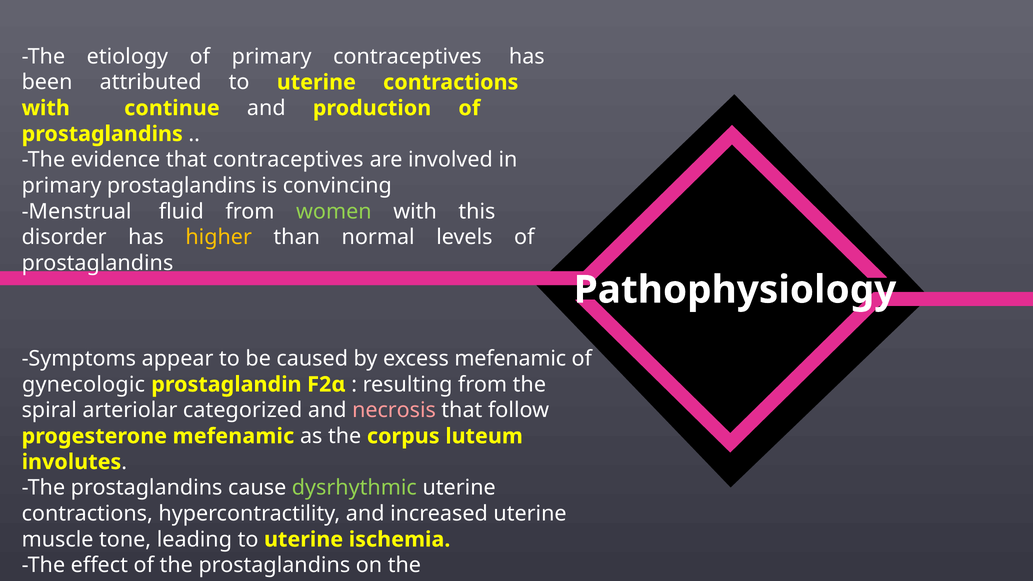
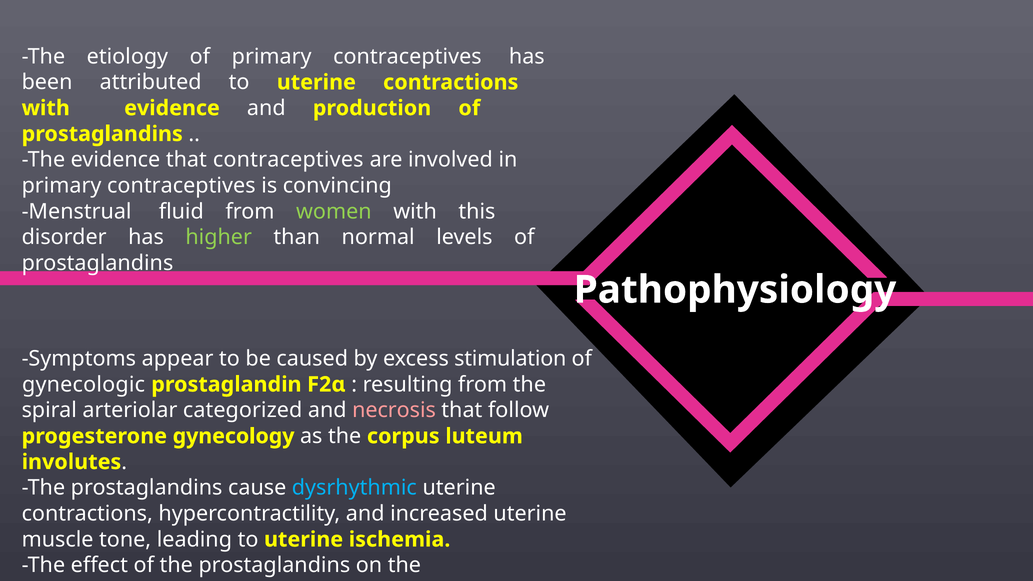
with continue: continue -> evidence (172, 108)
prostaglandins: prostaglandins -> contraceptives (181, 186)
higher colour: yellow -> light green (219, 237)
excess mefenamic: mefenamic -> stimulation (510, 359)
progesterone mefenamic: mefenamic -> gynecology (234, 436)
dysrhythmic colour: light green -> light blue (354, 488)
